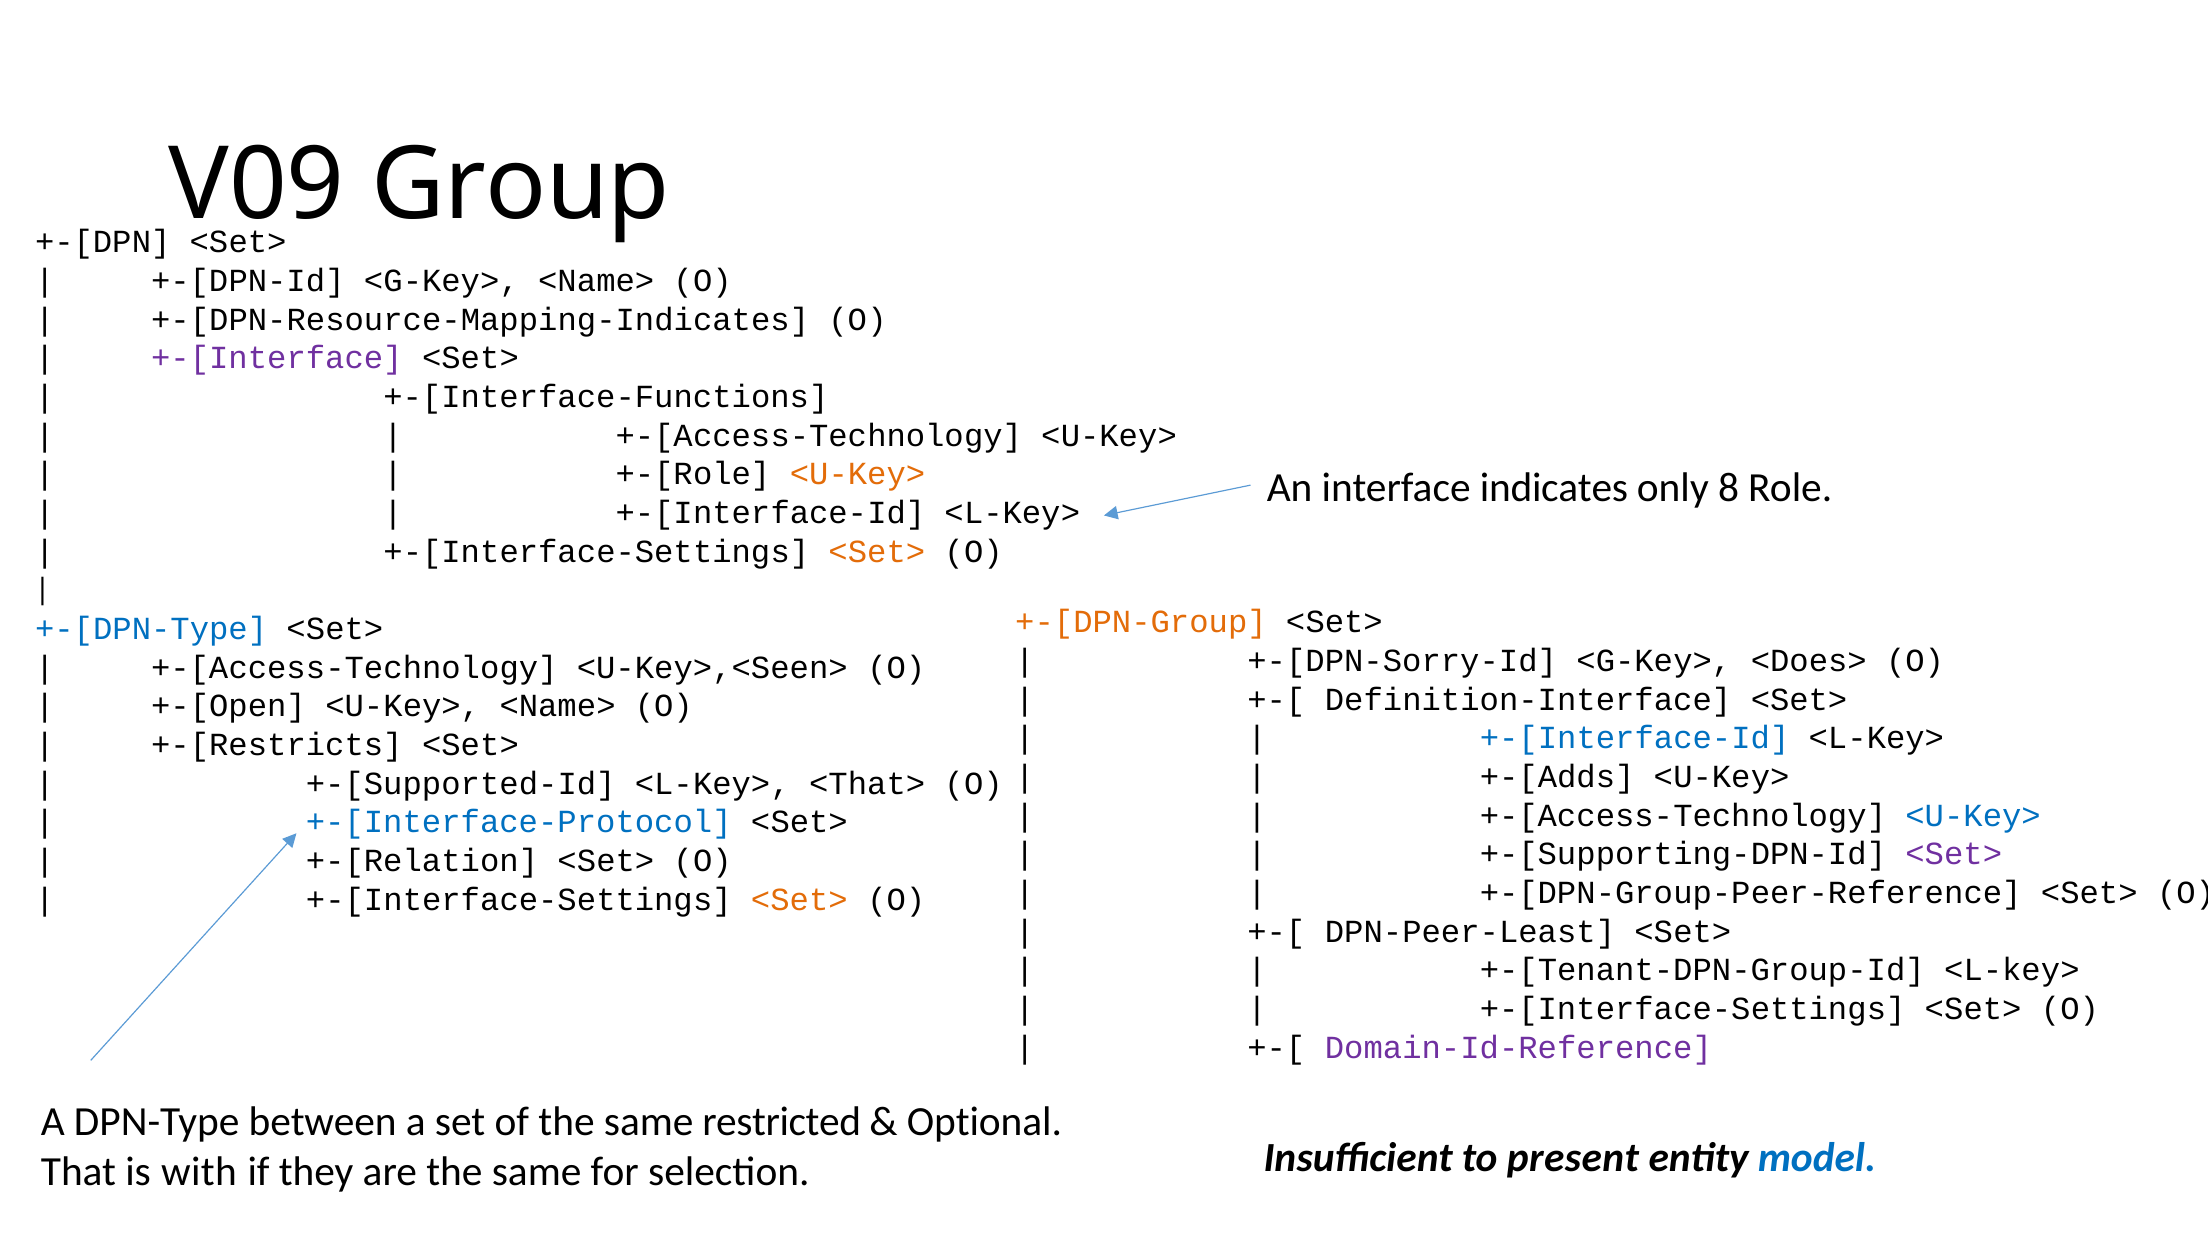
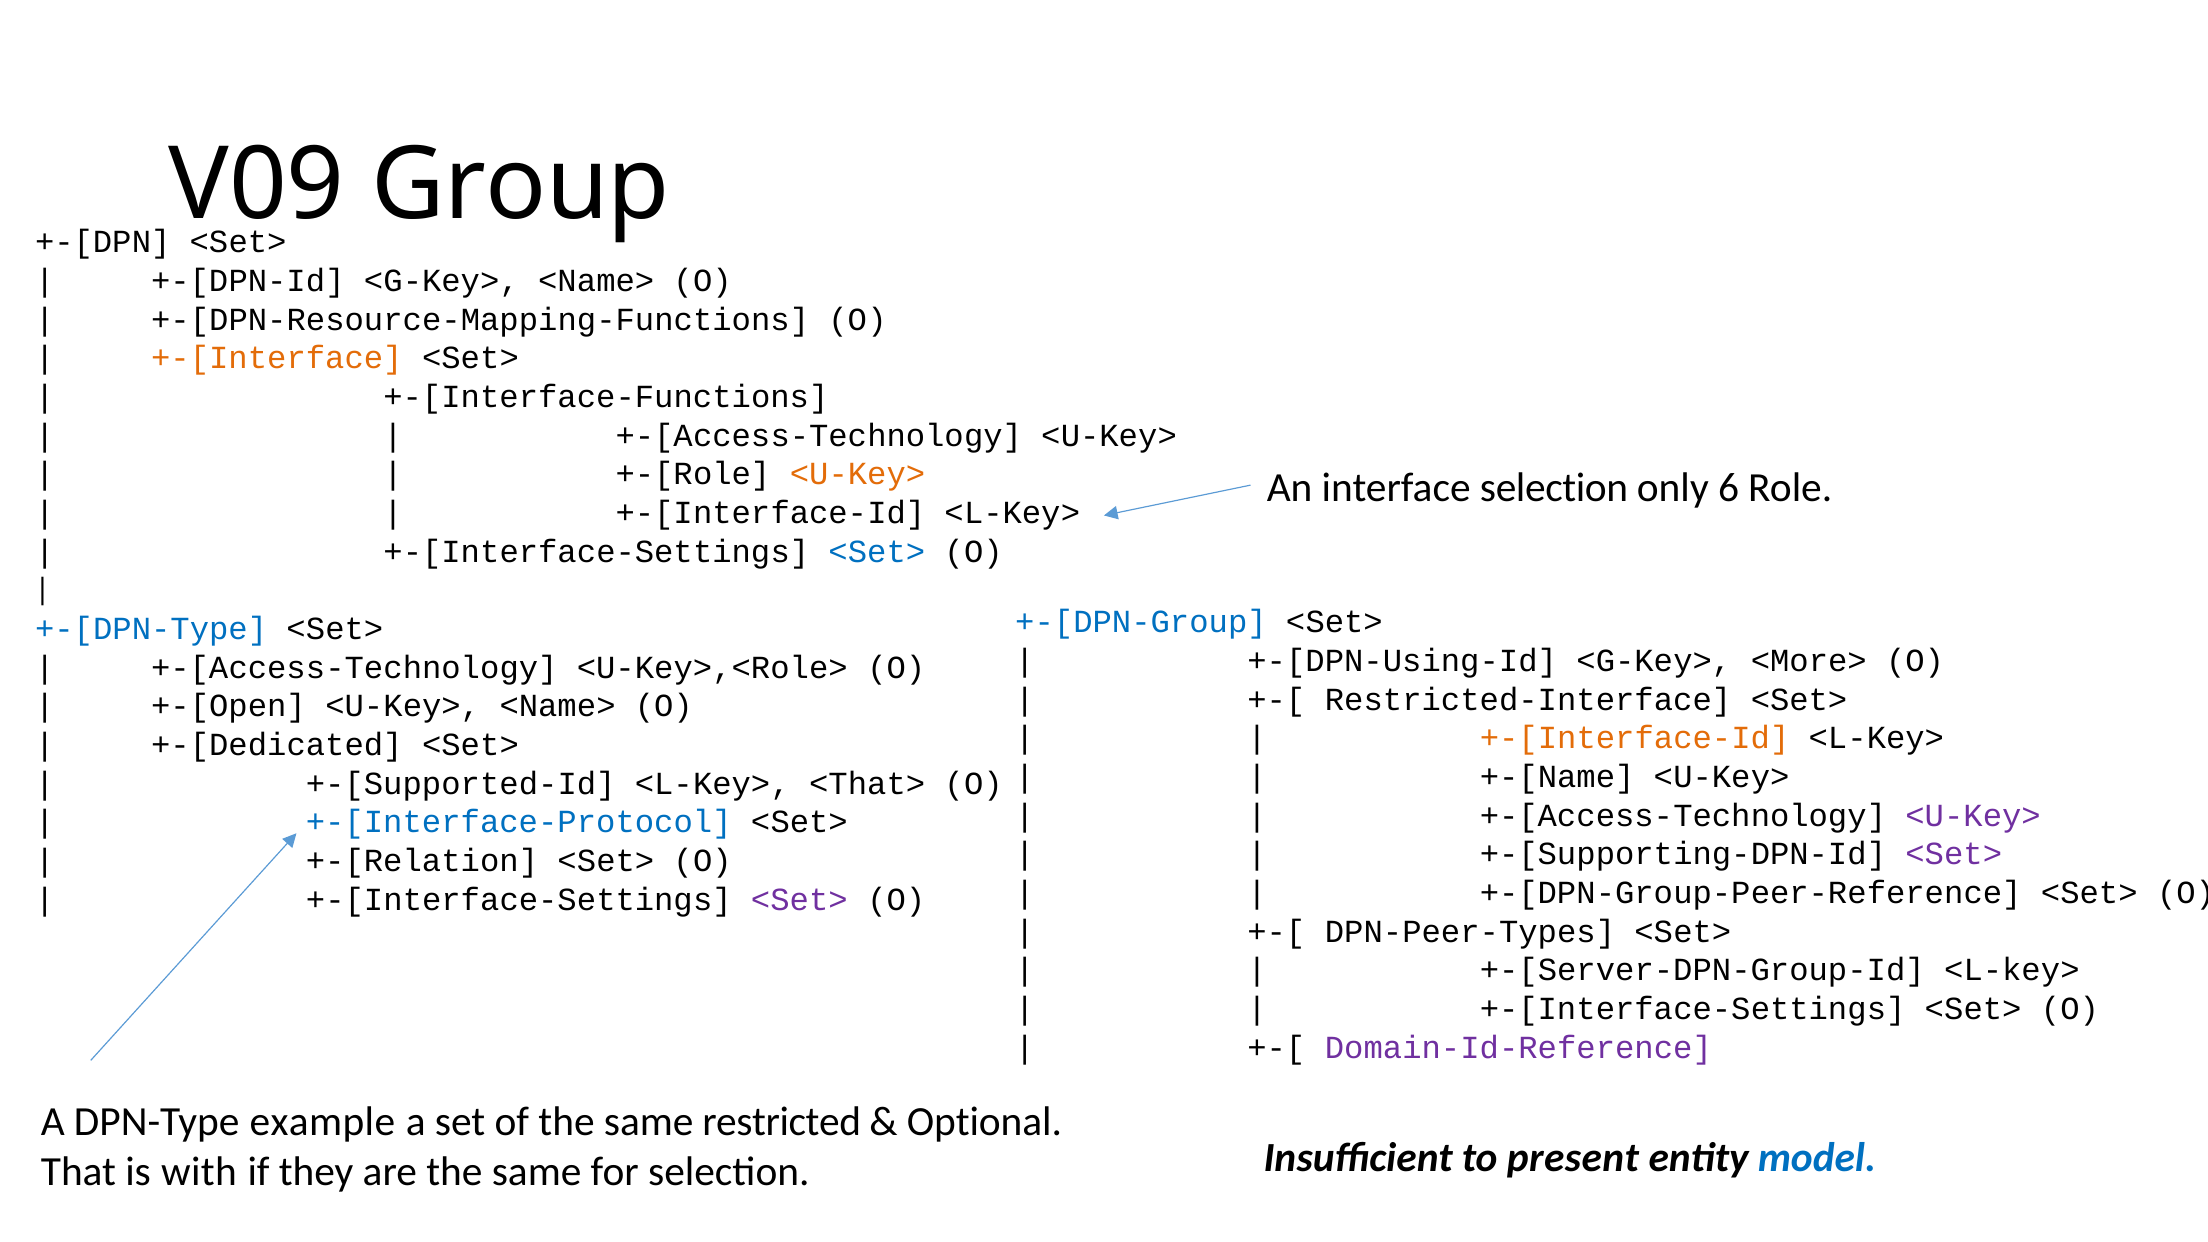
+-[DPN-Resource-Mapping-Indicates: +-[DPN-Resource-Mapping-Indicates -> +-[DPN-Resource-Mapping-Functions (480, 320)
+-[Interface colour: purple -> orange (277, 358)
interface indicates: indicates -> selection (1554, 488)
8: 8 -> 6 (1729, 488)
<Set> colour: orange -> blue (877, 551)
+-[DPN-Group colour: orange -> blue (1141, 622)
+-[DPN-Sorry-Id: +-[DPN-Sorry-Id -> +-[DPN-Using-Id (1402, 661)
<Does>: <Does> -> <More> (1809, 661)
<U-Key>,<Seen>: <U-Key>,<Seen> -> <U-Key>,<Role> (712, 667)
Definition-Interface: Definition-Interface -> Restricted-Interface (1528, 699)
+-[Interface-Id colour: blue -> orange (1635, 738)
+-[Restricts: +-[Restricts -> +-[Dedicated (277, 745)
+-[Adds: +-[Adds -> +-[Name (1557, 777)
<U-Key> colour: blue -> purple (1973, 815)
<Set> colour: orange -> purple (799, 899)
DPN-Peer-Least: DPN-Peer-Least -> DPN-Peer-Types (1470, 931)
+-[Tenant-DPN-Group-Id: +-[Tenant-DPN-Group-Id -> +-[Server-DPN-Group-Id (1702, 970)
between: between -> example (322, 1122)
